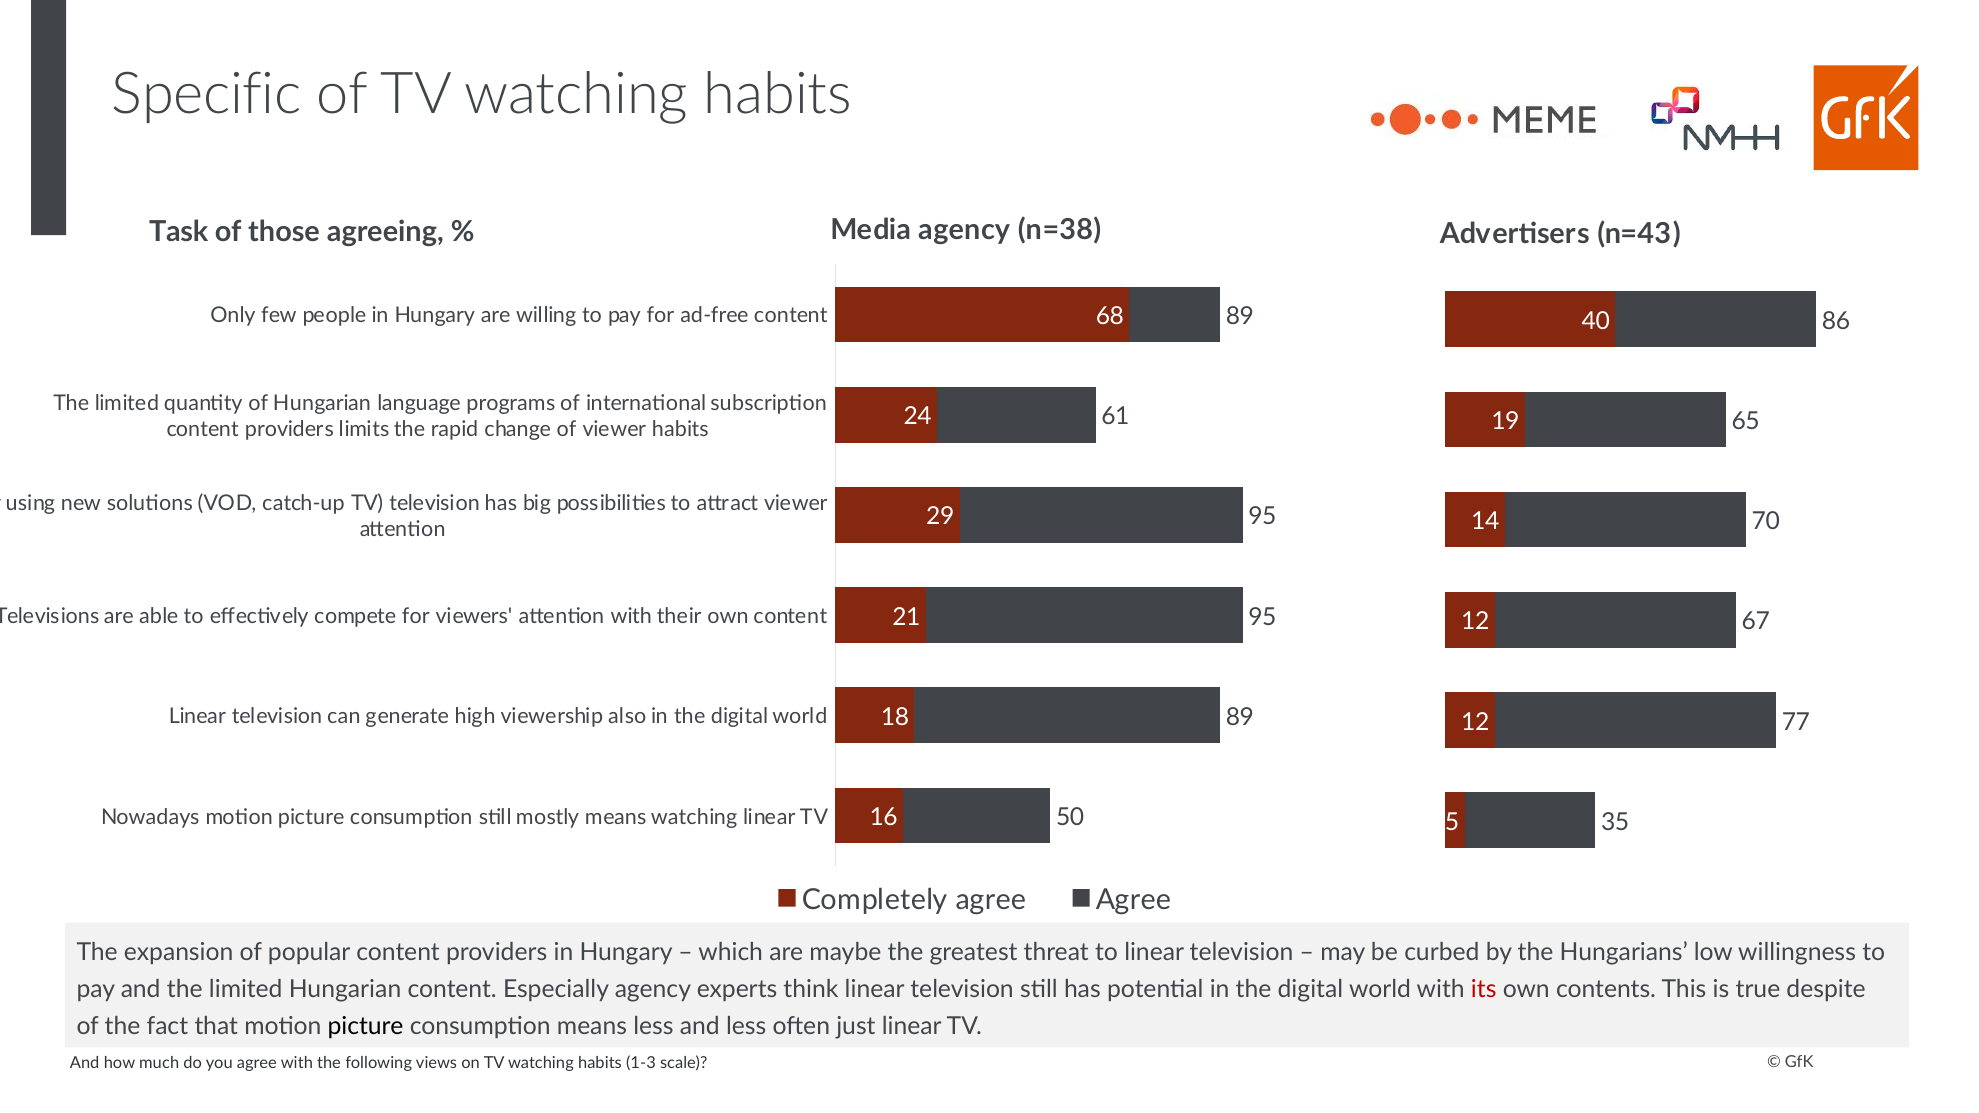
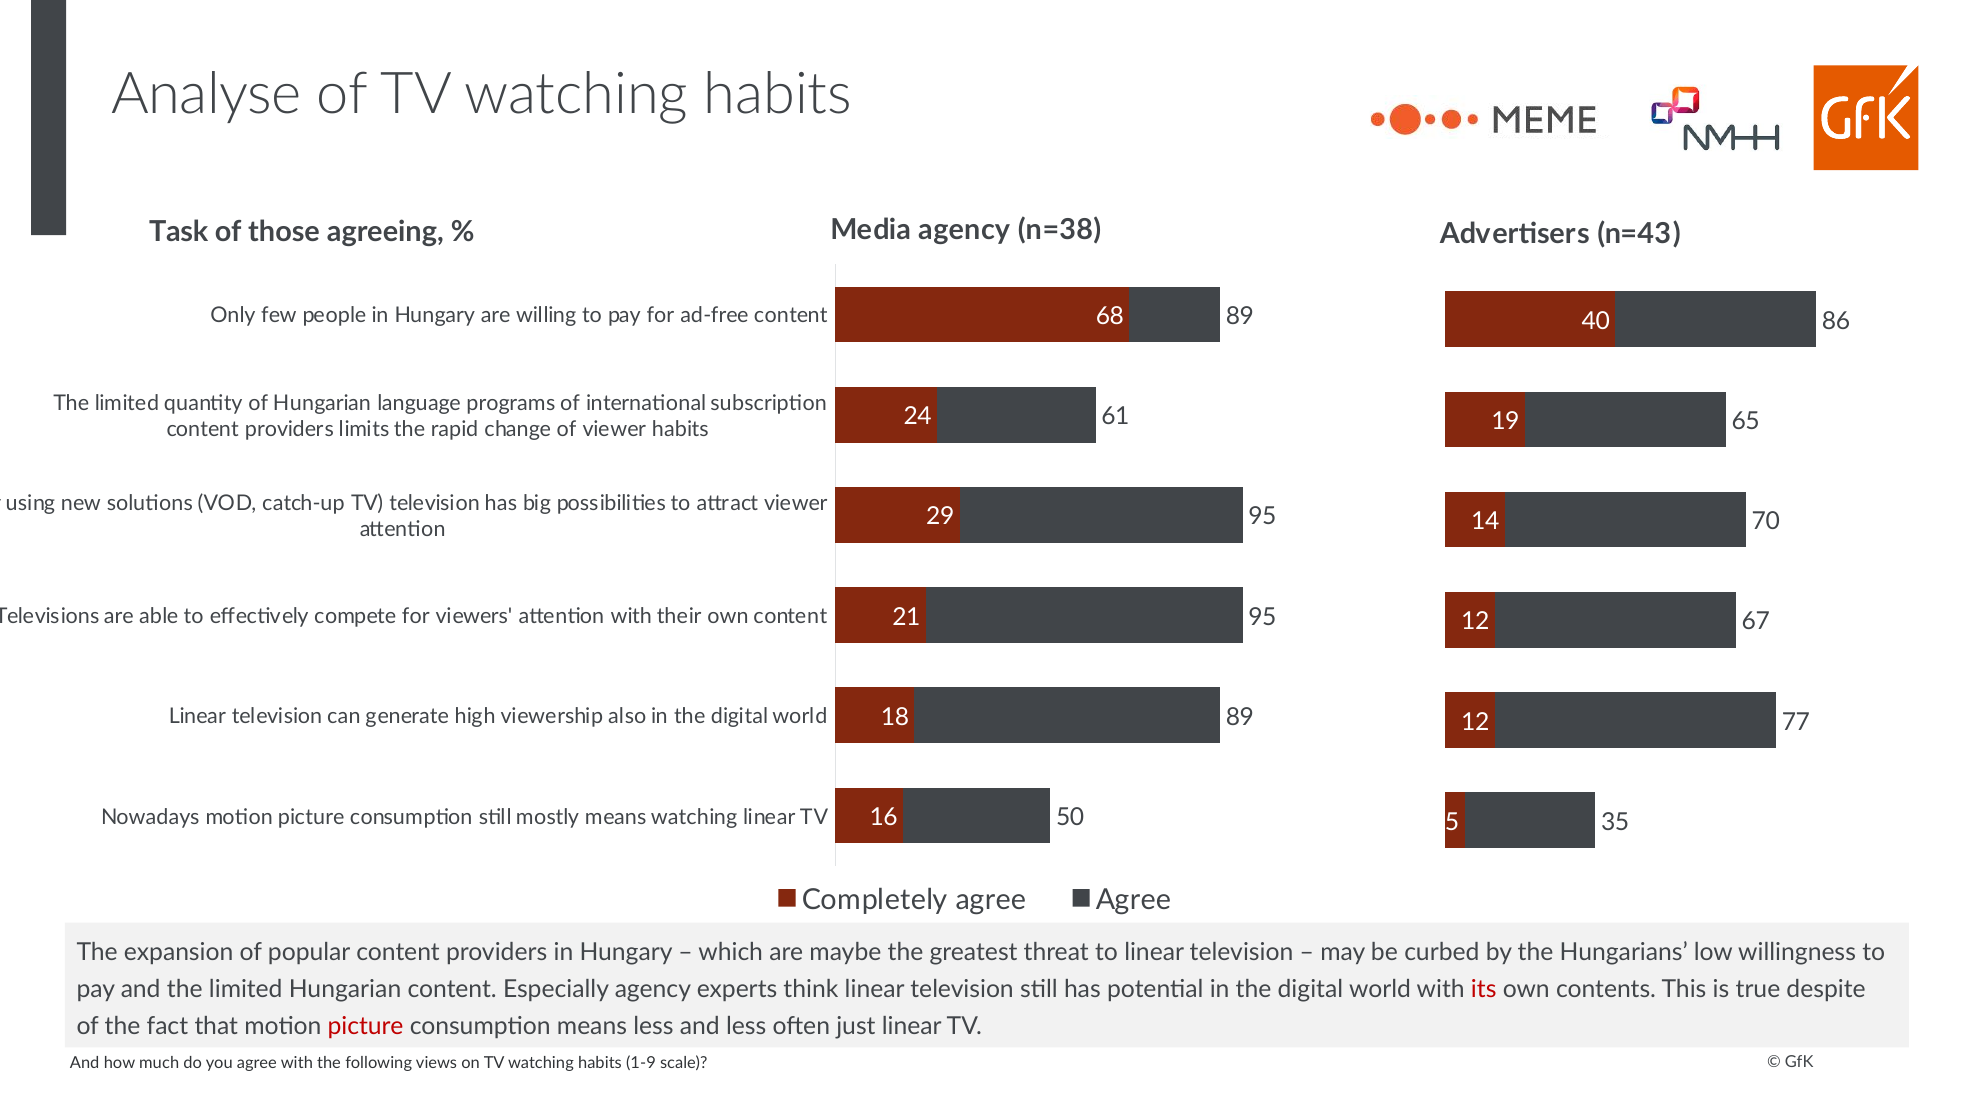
Specific: Specific -> Analyse (207, 94)
picture colour: black -> red (366, 1027)
1-3: 1-3 -> 1-9 (641, 1063)
